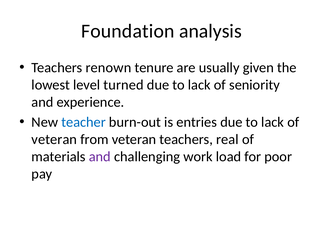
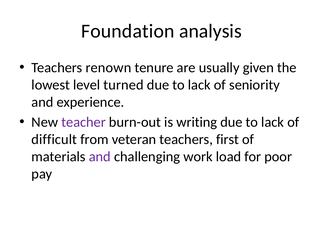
teacher colour: blue -> purple (84, 122)
entries: entries -> writing (197, 122)
veteran: veteran -> difficult (54, 140)
real: real -> first (227, 140)
